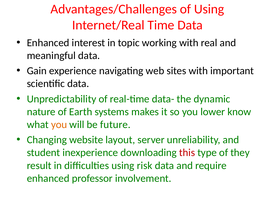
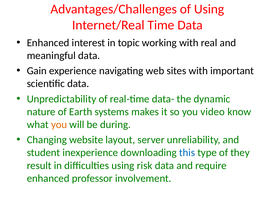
lower: lower -> video (213, 112)
future: future -> during (115, 125)
this colour: red -> blue (187, 153)
